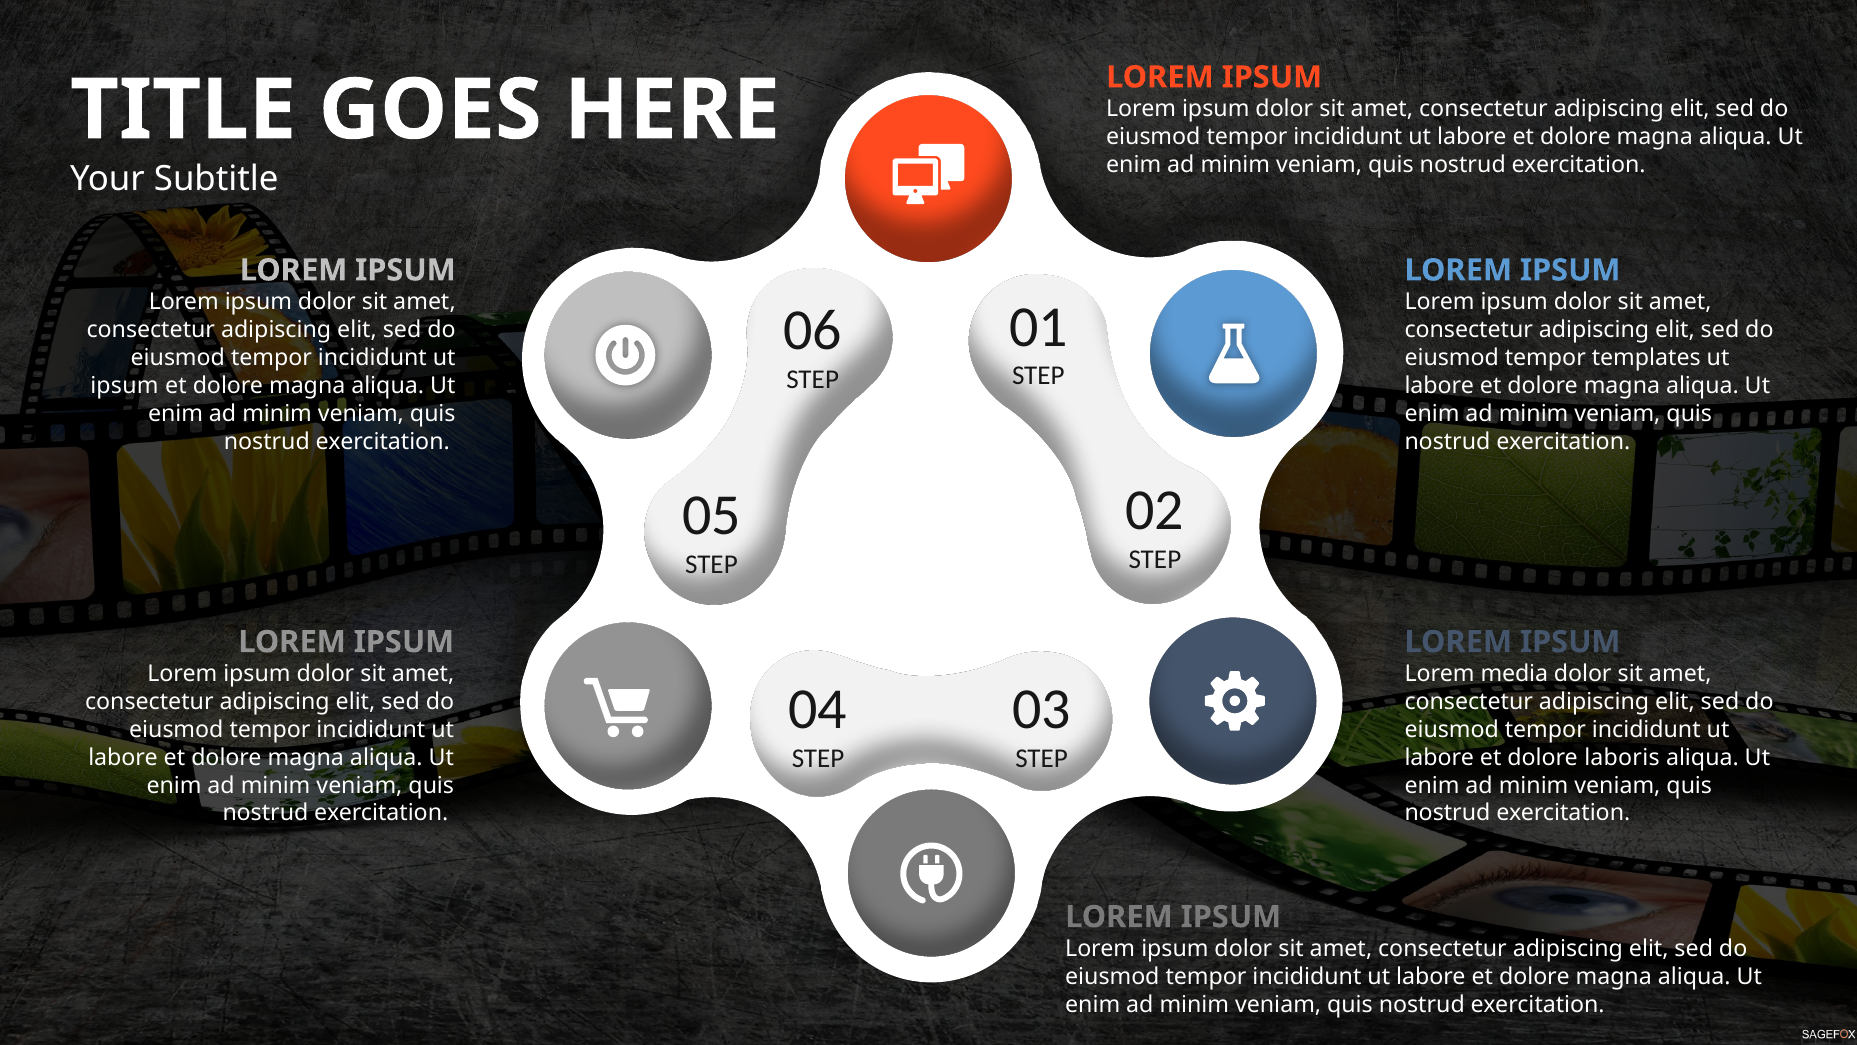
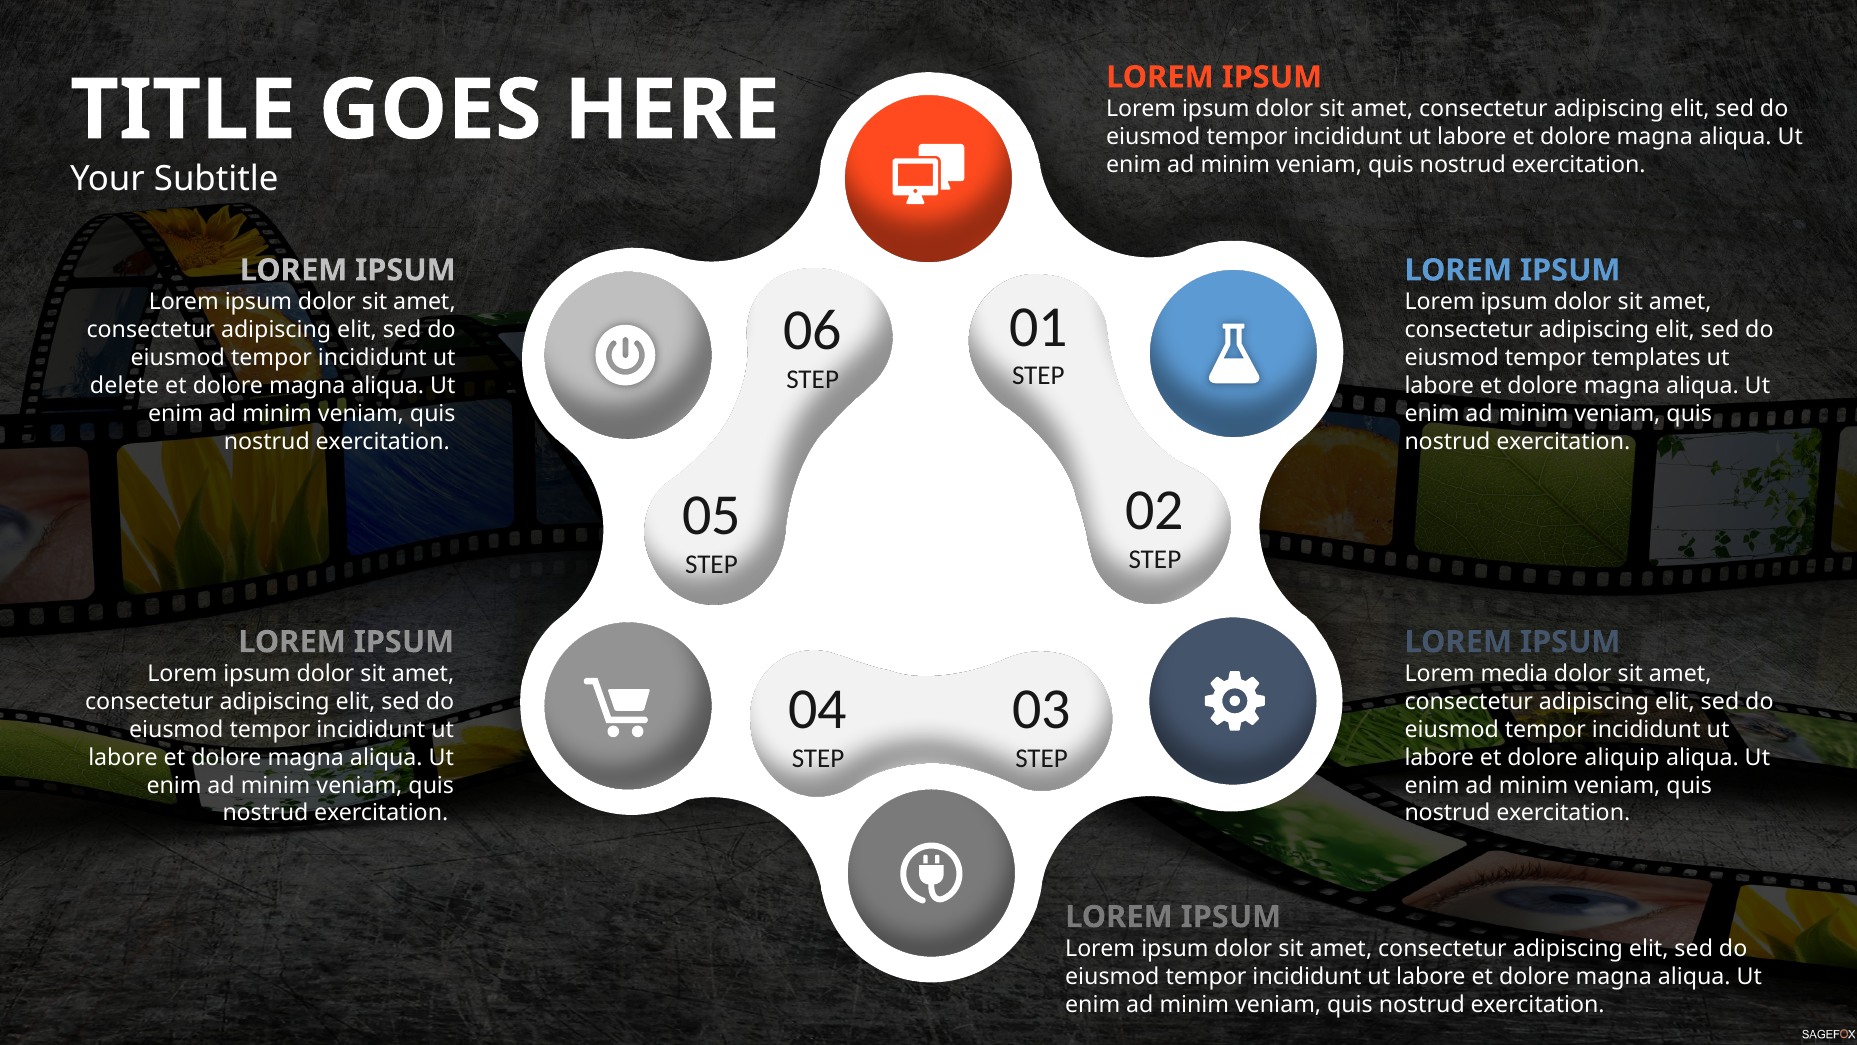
ipsum: ipsum -> delete (124, 386)
laboris: laboris -> aliquip (1622, 757)
